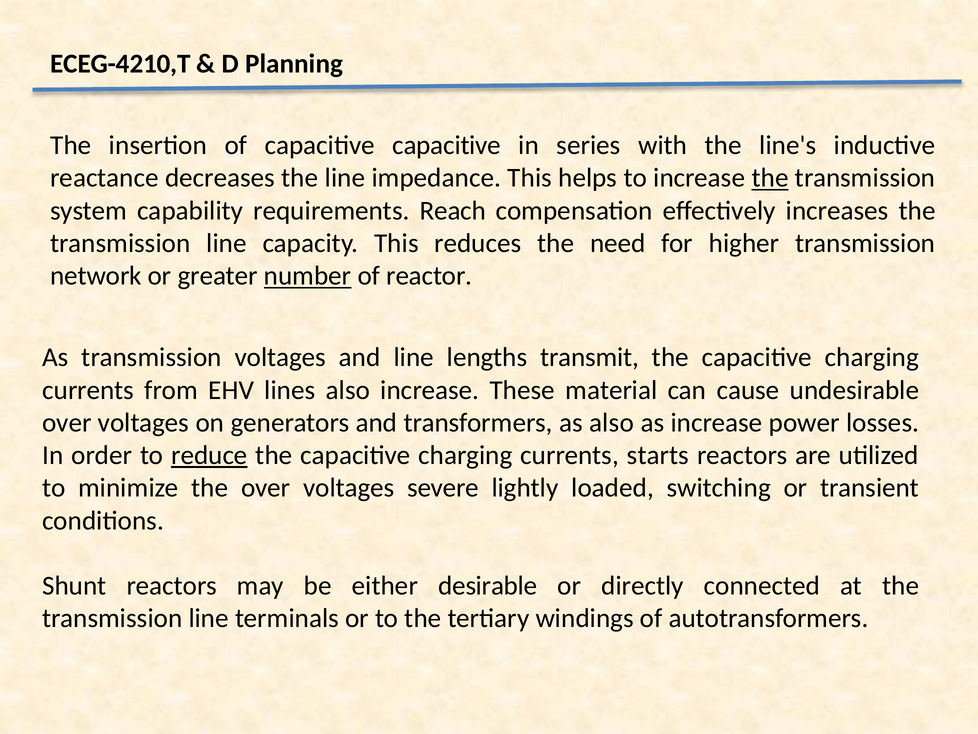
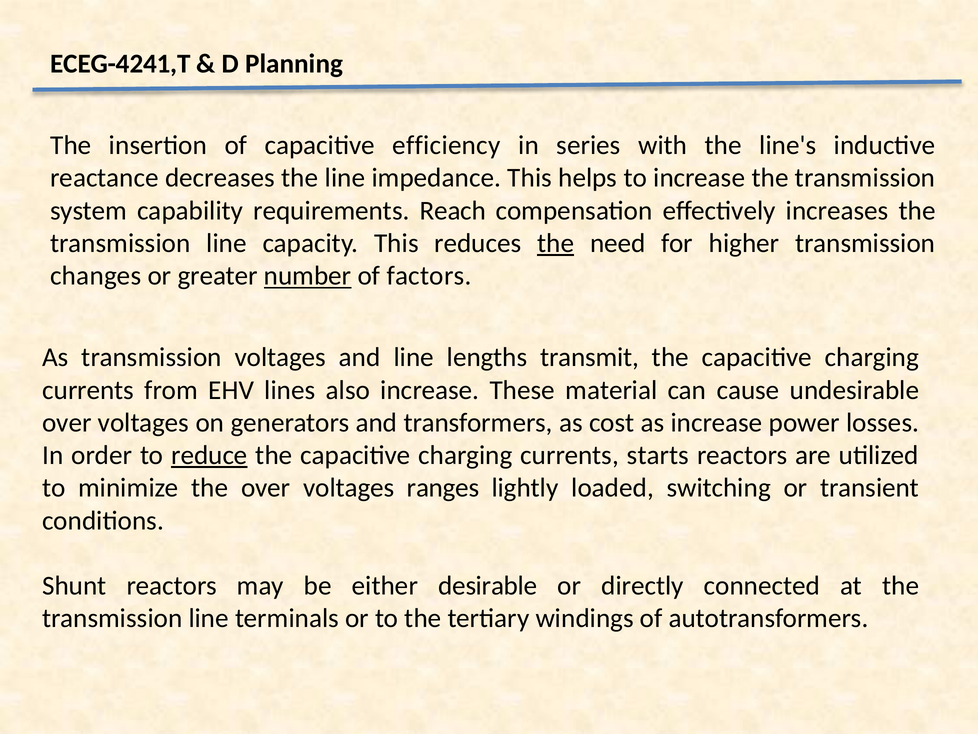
ECEG-4210,T: ECEG-4210,T -> ECEG-4241,T (120, 64)
capacitive capacitive: capacitive -> efficiency (446, 145)
the underline: present -> none (770, 178)
the underline: none -> present (556, 243)
network: network -> changes (96, 276)
reactor: reactor -> factors (429, 276)
as also: also -> cost (612, 422)
severe: severe -> ranges (443, 488)
